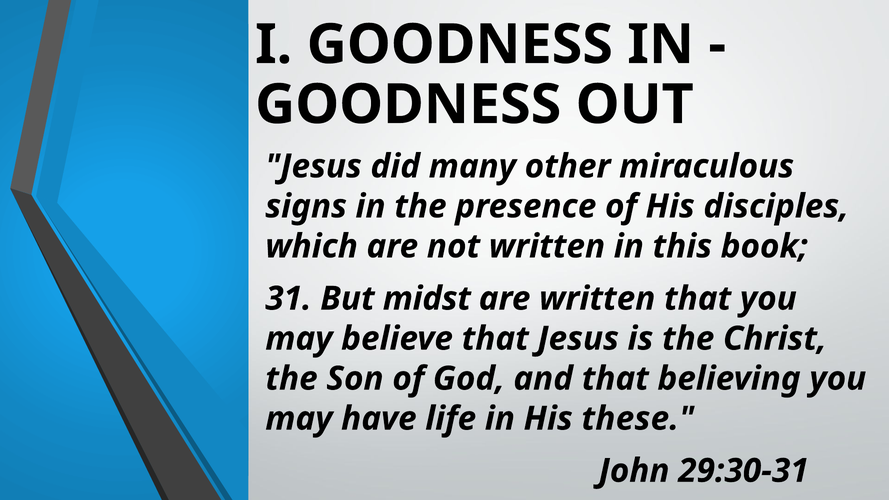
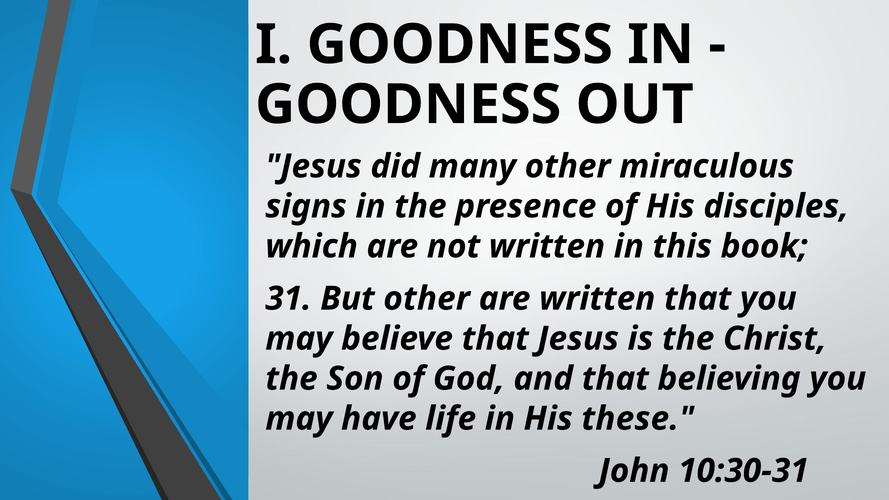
midst: midst -> other (427, 299)
29:30-31: 29:30-31 -> 10:30-31 (743, 471)
